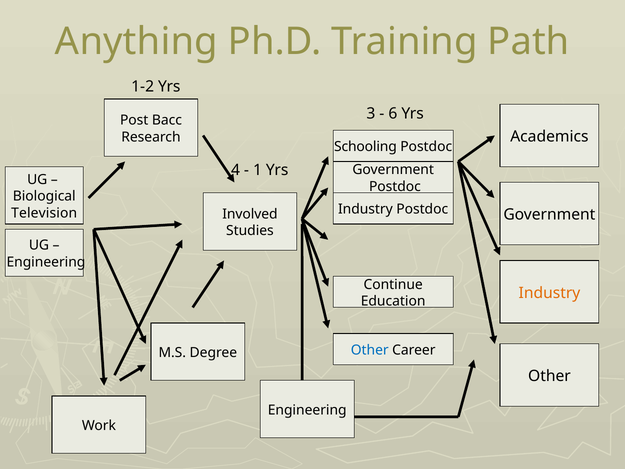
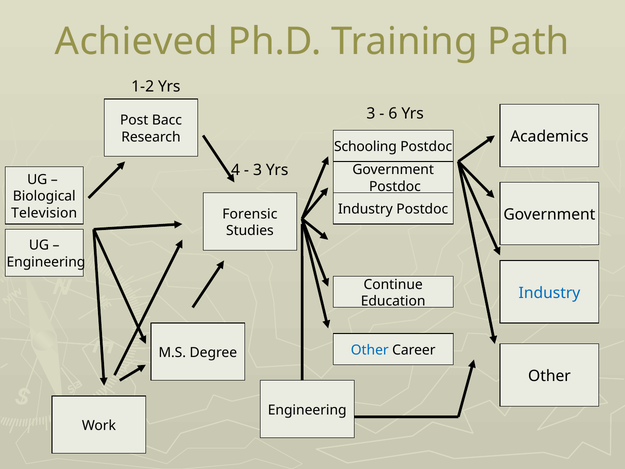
Anything: Anything -> Achieved (136, 42)
1: 1 -> 3 (258, 170)
Involved: Involved -> Forensic (250, 214)
Industry colour: orange -> blue (549, 293)
